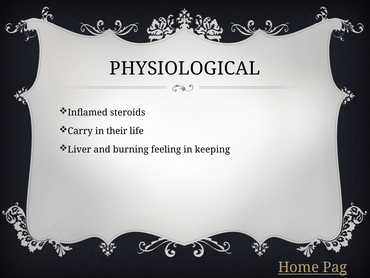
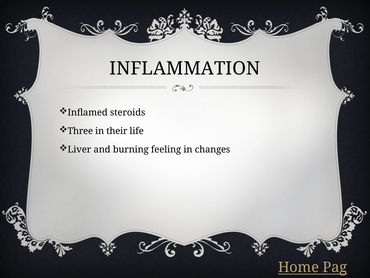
PHYSIOLOGICAL: PHYSIOLOGICAL -> INFLAMMATION (185, 68)
Carry: Carry -> Three (80, 131)
keeping: keeping -> changes (213, 149)
